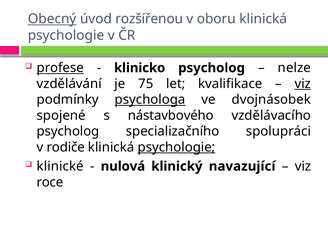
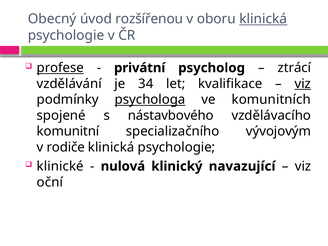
Obecný underline: present -> none (52, 19)
klinická underline: none -> present (263, 19)
klinicko: klinicko -> privátní (140, 68)
nelze: nelze -> ztrácí (294, 68)
75: 75 -> 34 (146, 84)
dvojnásobek: dvojnásobek -> komunitních (271, 100)
psycholog: psycholog -> komunitní (68, 131)
spolupráci: spolupráci -> vývojovým (278, 131)
psychologie underline: present -> none (176, 147)
roce: roce -> oční (50, 182)
